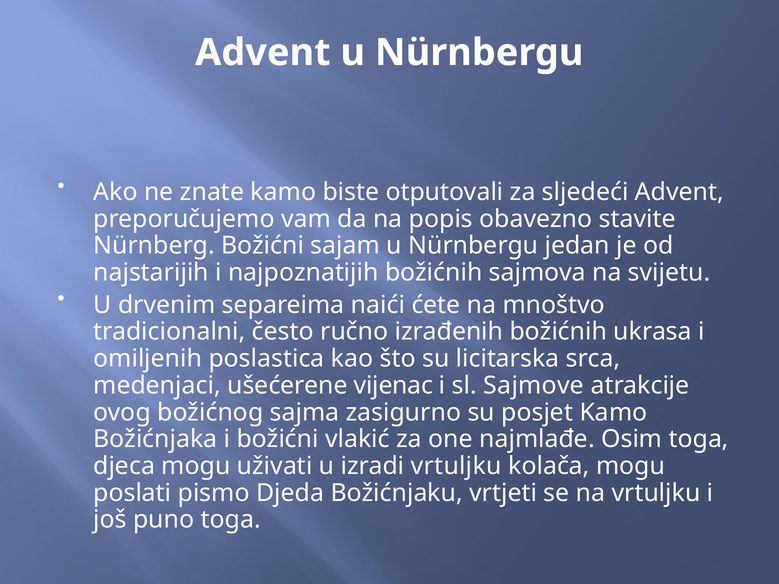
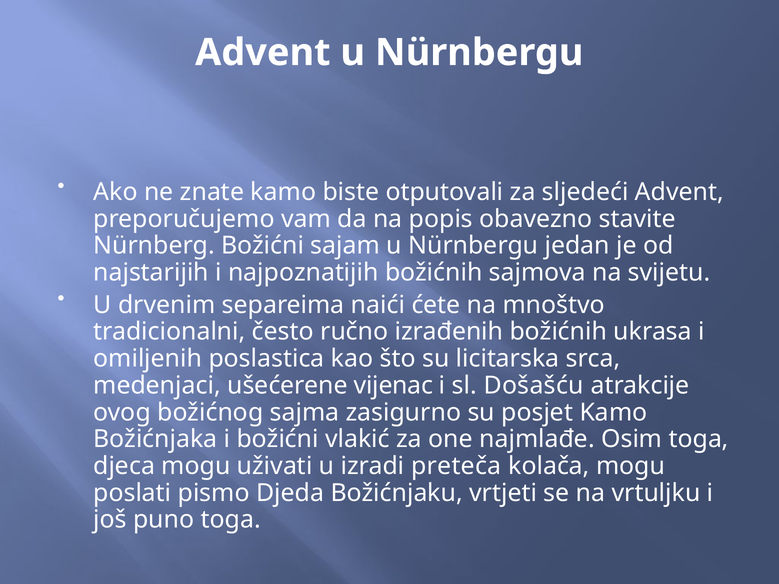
Sajmove: Sajmove -> Došašću (534, 386)
izradi vrtuljku: vrtuljku -> preteča (456, 466)
